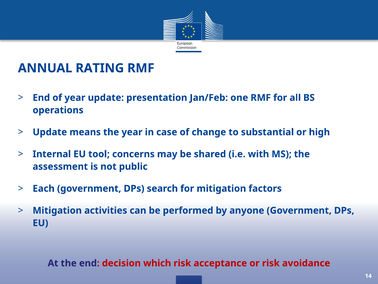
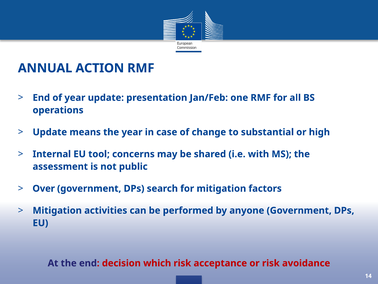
RATING: RATING -> ACTION (100, 68)
Each: Each -> Over (44, 188)
